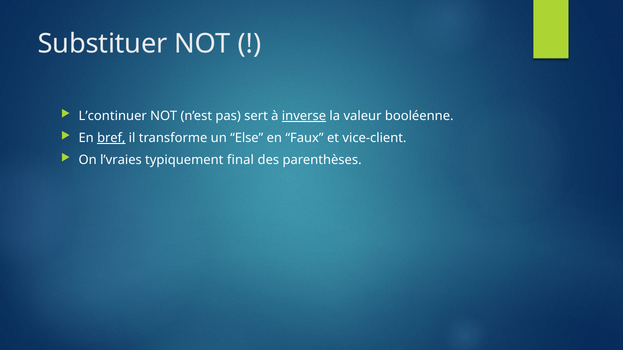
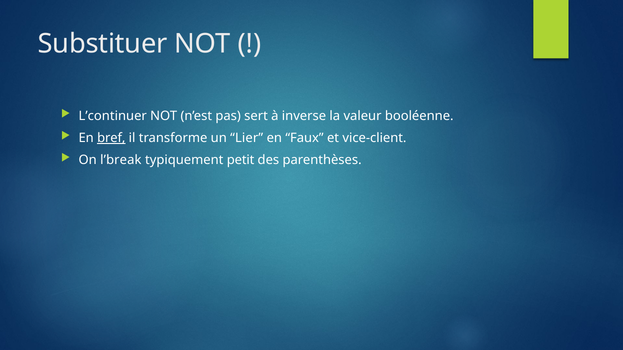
inverse underline: present -> none (304, 116)
Else: Else -> Lier (247, 138)
l’vraies: l’vraies -> l’break (121, 160)
final: final -> petit (241, 160)
